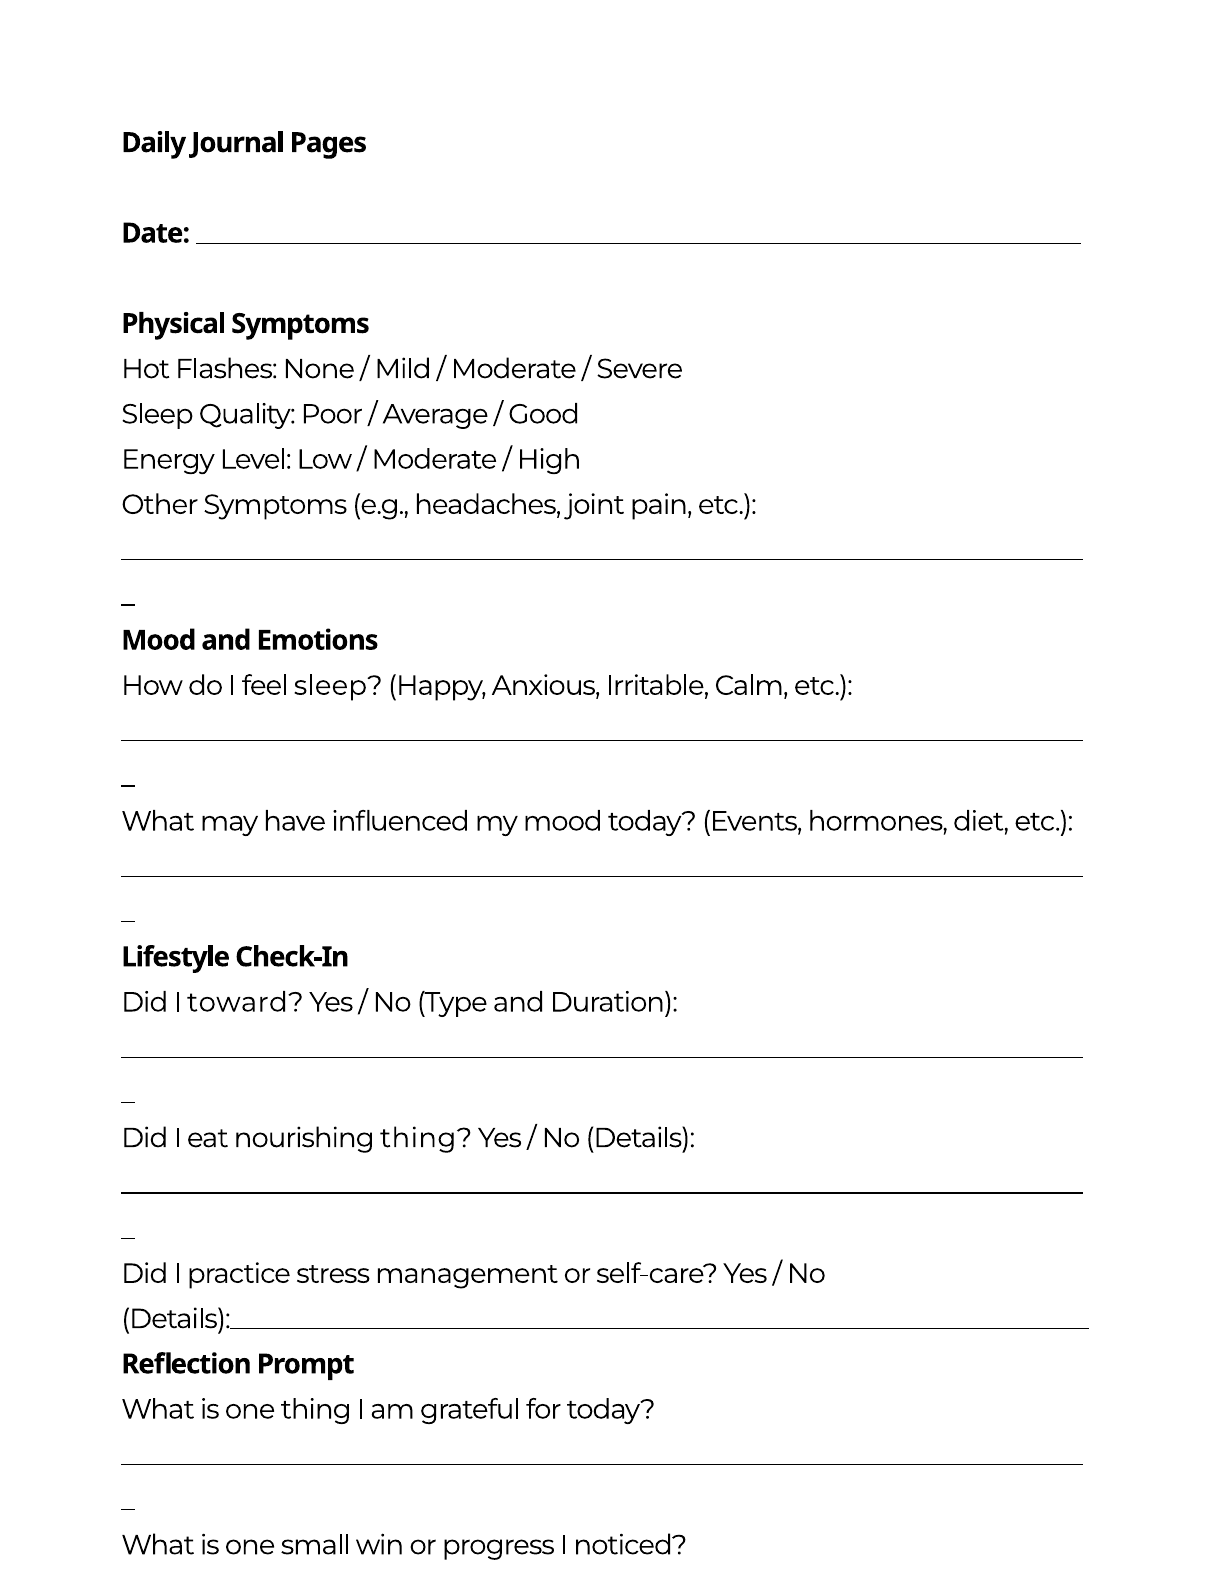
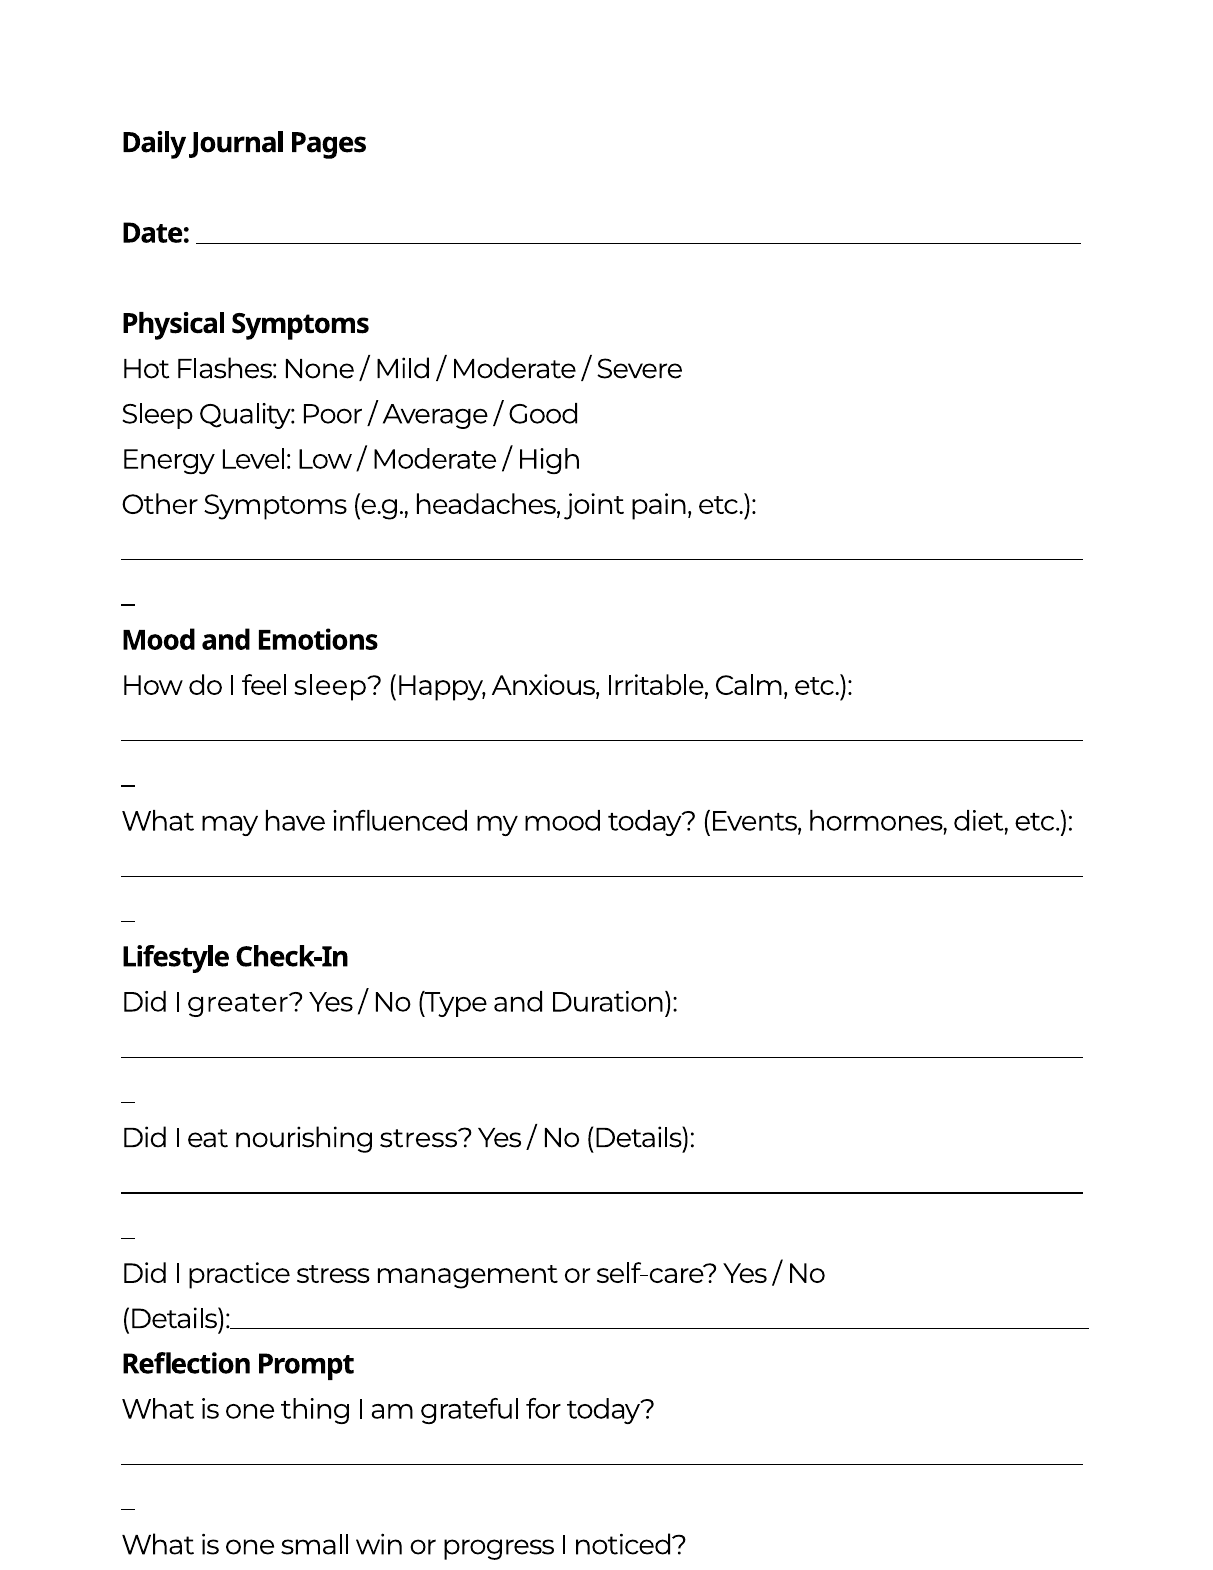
toward: toward -> greater (246, 1002)
nourishing thing: thing -> stress (426, 1138)
